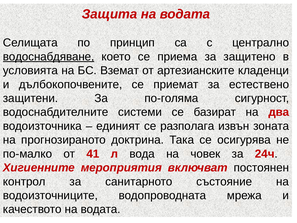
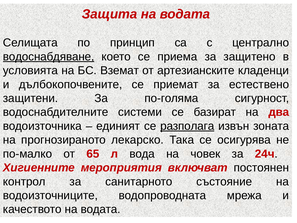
разполага underline: none -> present (187, 126)
доктрина: доктрина -> лекарско (138, 140)
41: 41 -> 65 (93, 154)
